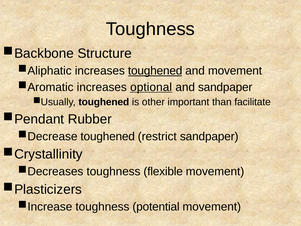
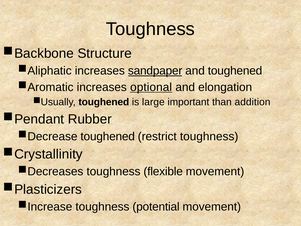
increases toughened: toughened -> sandpaper (155, 71)
and movement: movement -> toughened (235, 71)
and sandpaper: sandpaper -> elongation (225, 87)
other: other -> large (153, 102)
facilitate: facilitate -> addition (253, 102)
restrict sandpaper: sandpaper -> toughness (209, 136)
